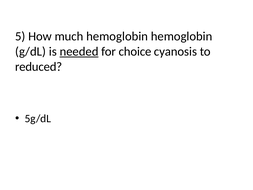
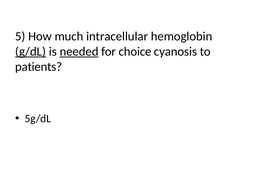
much hemoglobin: hemoglobin -> intracellular (117, 36)
g/dL underline: none -> present (31, 51)
reduced: reduced -> patients (39, 67)
